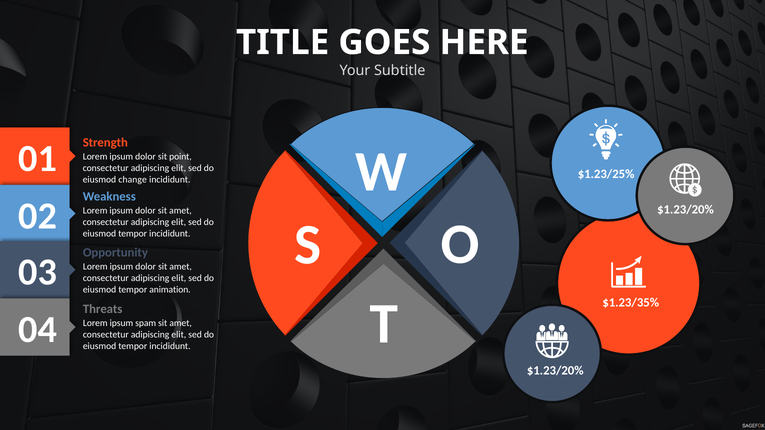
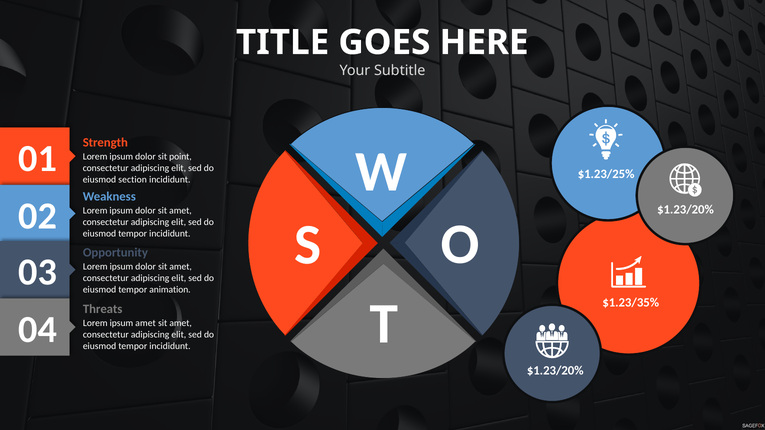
change: change -> section (133, 179)
ipsum spam: spam -> amet (146, 323)
